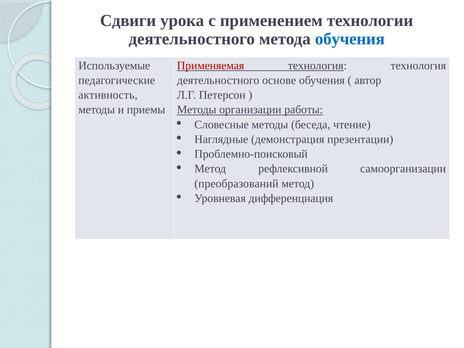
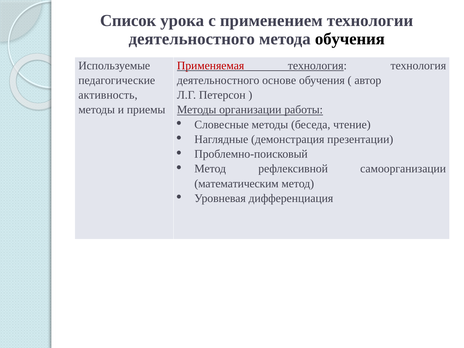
Сдвиги: Сдвиги -> Список (128, 20)
обучения colour: blue -> black (350, 39)
преобразований: преобразований -> математическим (237, 184)
